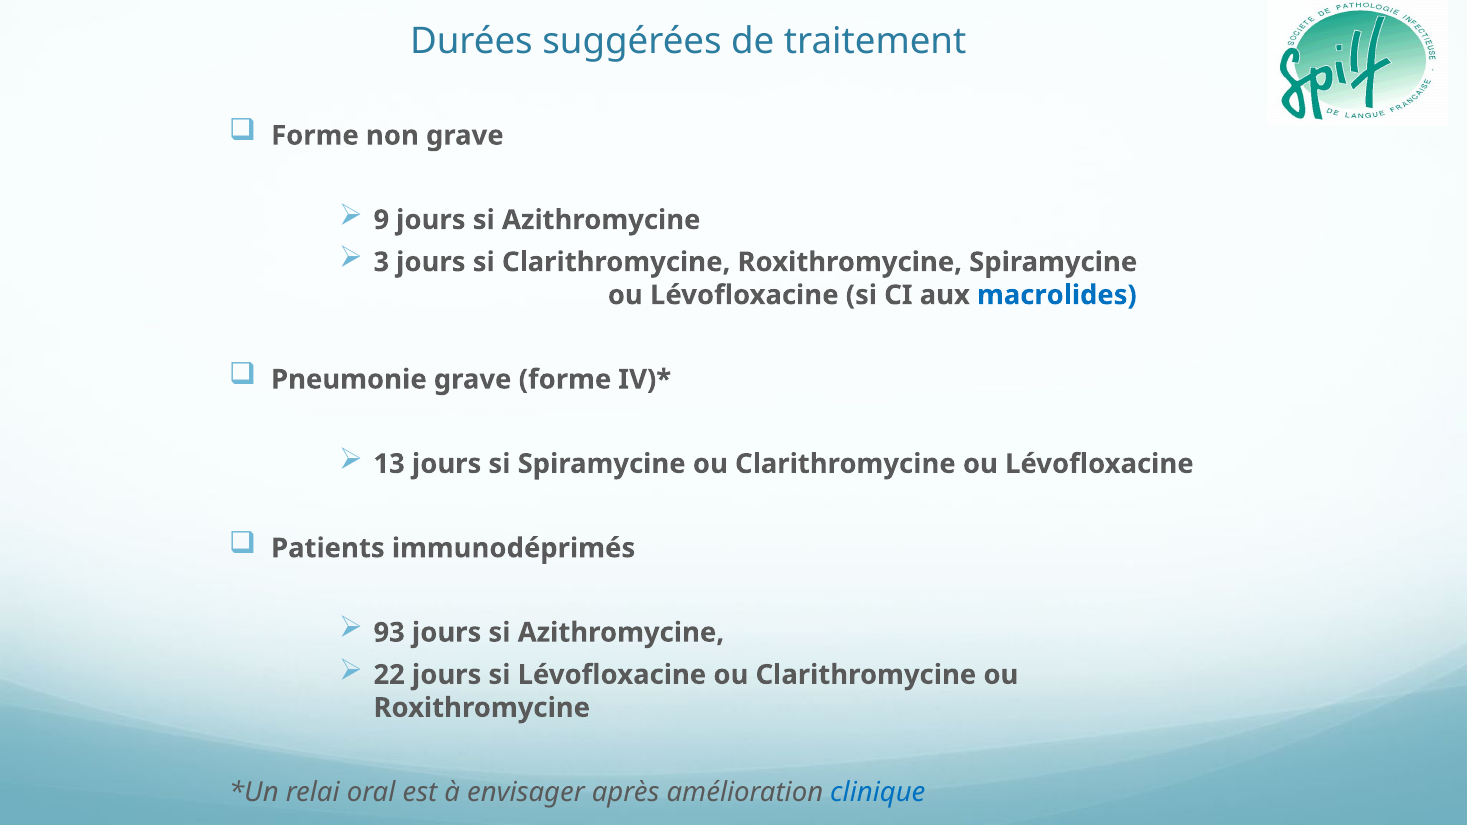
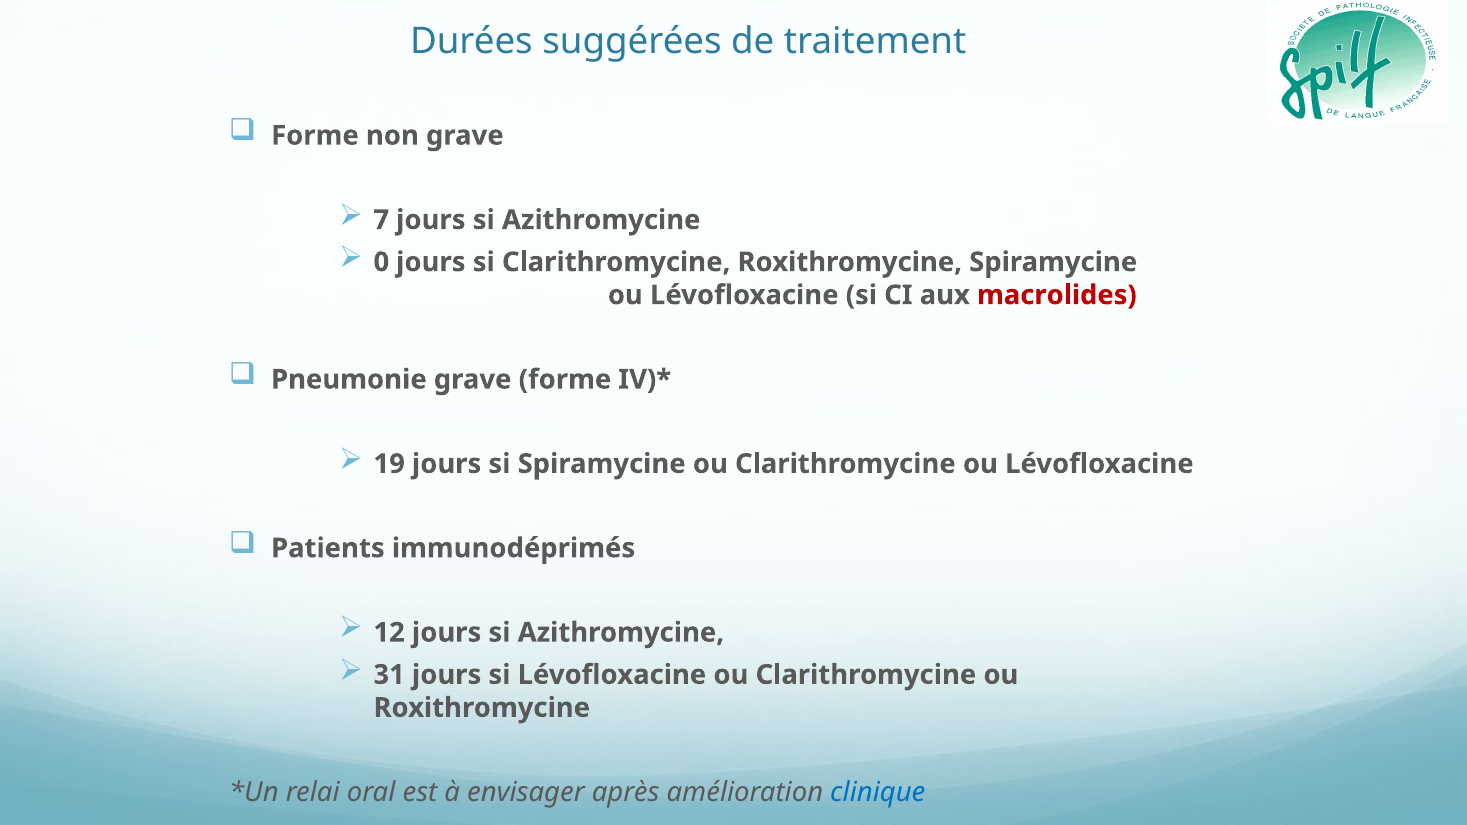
9: 9 -> 7 (381, 220)
3: 3 -> 0 (381, 262)
macrolides colour: blue -> red (1057, 295)
13: 13 -> 19 (389, 464)
93: 93 -> 12 (389, 633)
22: 22 -> 31 (389, 675)
